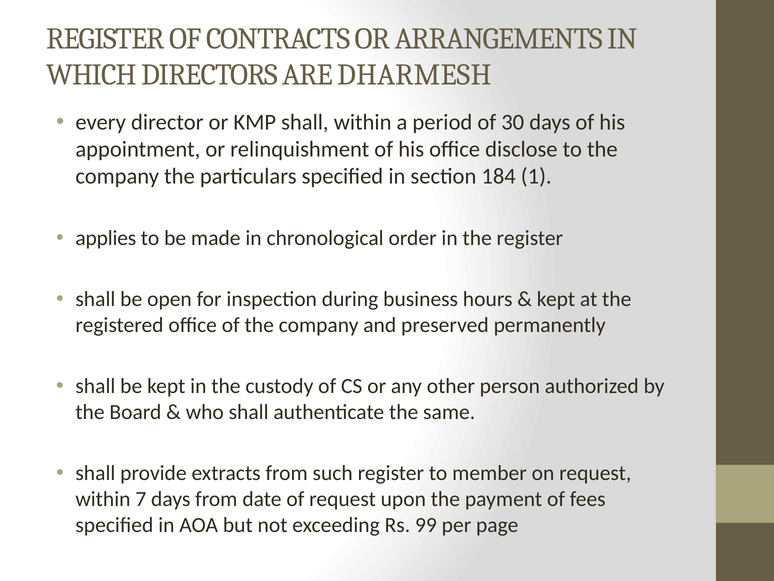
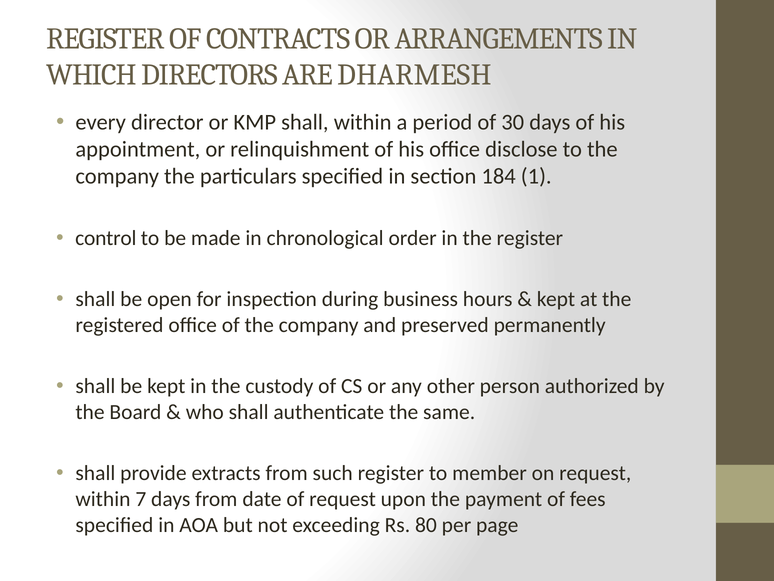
applies: applies -> control (106, 238)
99: 99 -> 80 (426, 524)
